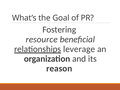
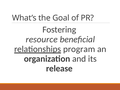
leverage: leverage -> program (79, 49)
reason: reason -> release (59, 69)
